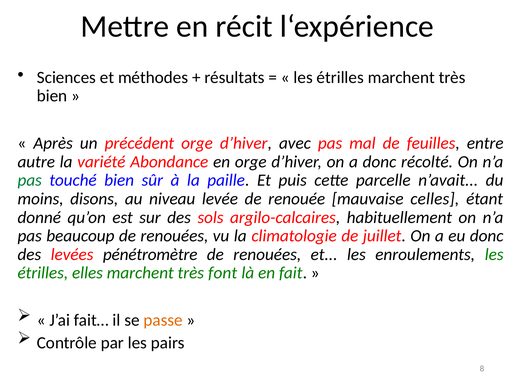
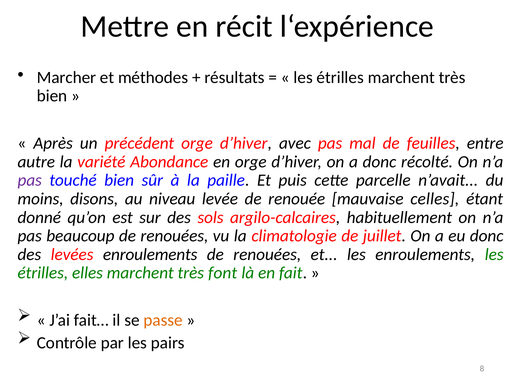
Sciences: Sciences -> Marcher (66, 77)
pas colour: green -> purple (30, 180)
levées pénétromètre: pénétromètre -> enroulements (150, 255)
